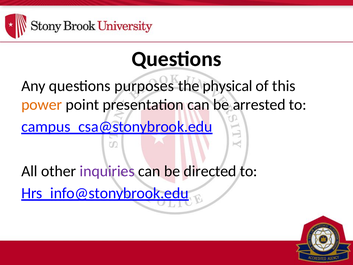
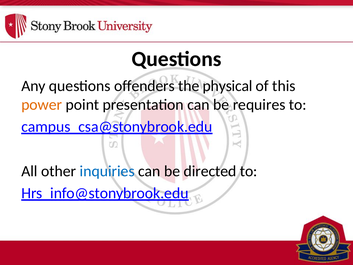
purposes: purposes -> offenders (144, 86)
arrested: arrested -> requires (259, 105)
inquiries colour: purple -> blue (107, 171)
